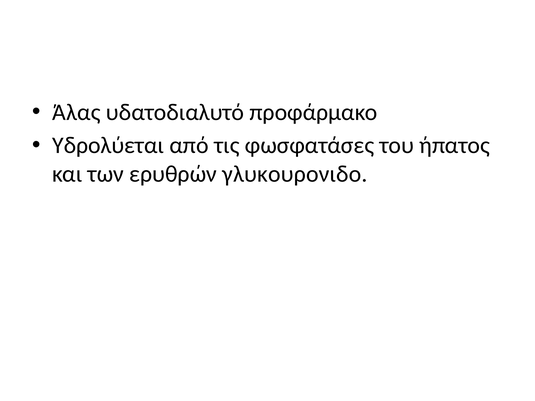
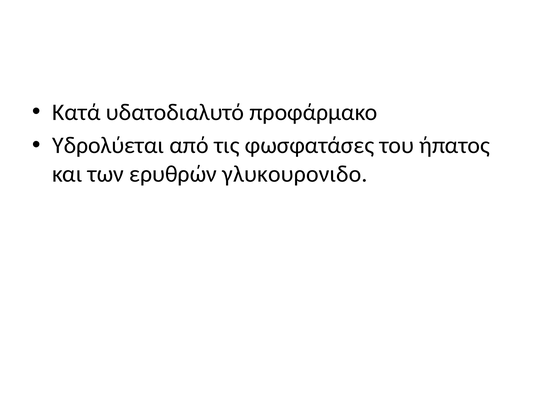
Άλας: Άλας -> Κατά (76, 112)
